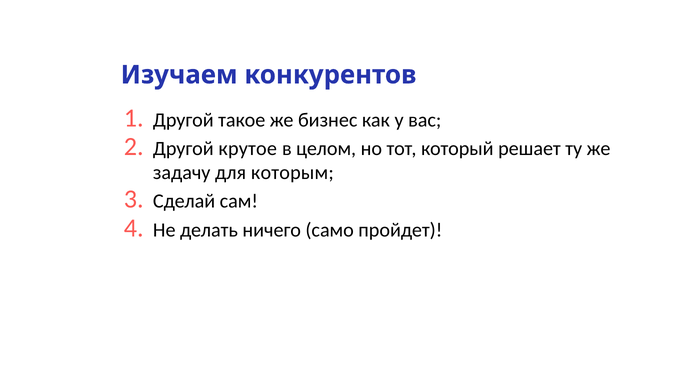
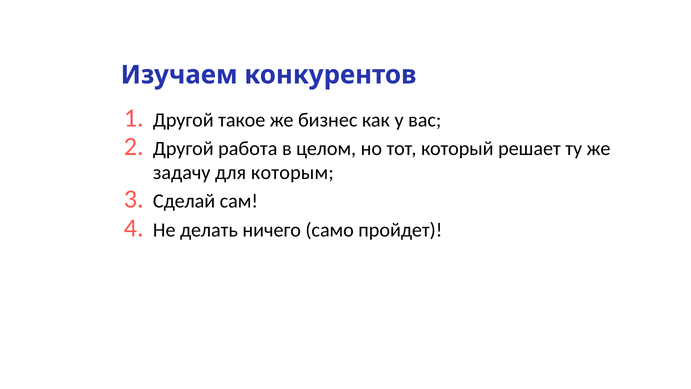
крутое: крутое -> работа (248, 148)
